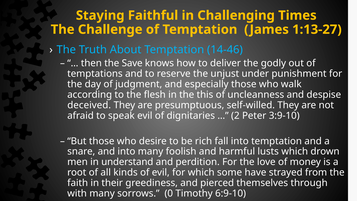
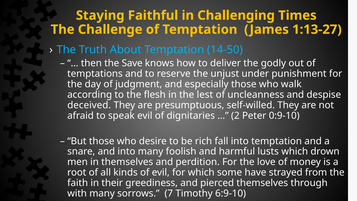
14-46: 14-46 -> 14-50 (225, 50)
this: this -> lest (205, 95)
3:9-10: 3:9-10 -> 0:9-10 (284, 116)
in understand: understand -> themselves (127, 162)
0: 0 -> 7 (169, 193)
